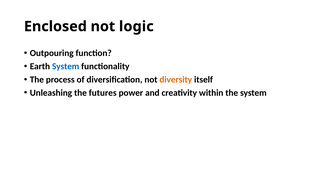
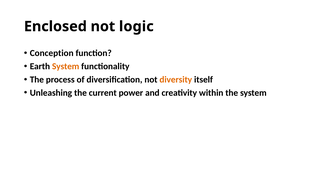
Outpouring: Outpouring -> Conception (52, 53)
System colour: blue -> orange (66, 66)
futures: futures -> current (103, 93)
